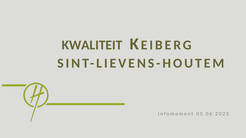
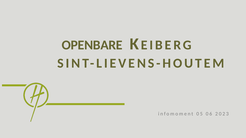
KWALITEIT: KWALITEIT -> OPENBARE (92, 45)
